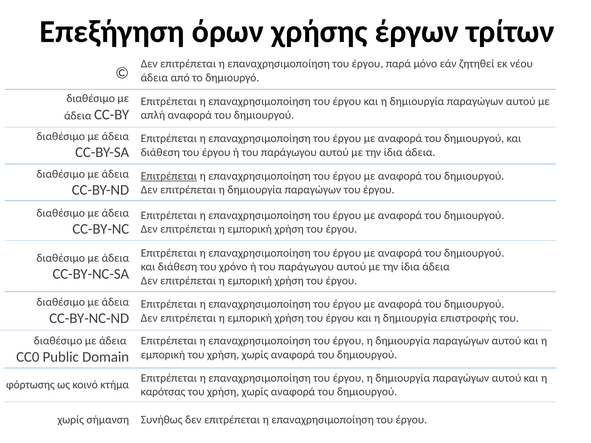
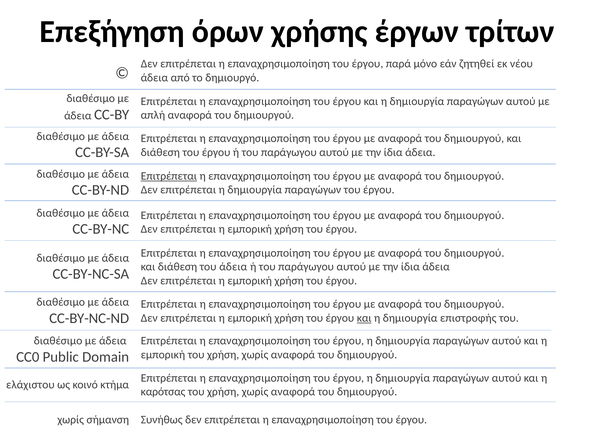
του χρόνο: χρόνο -> άδεια (233, 267)
και underline: none -> present (364, 318)
φόρτωσης: φόρτωσης -> ελάχιστου (30, 385)
